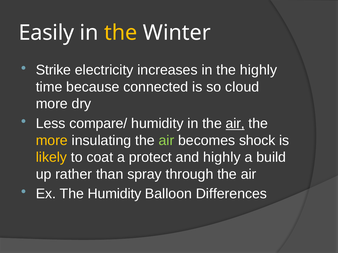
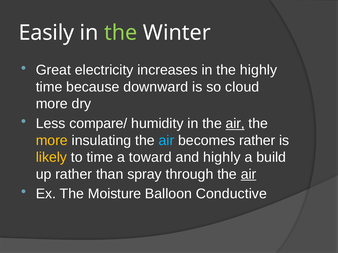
the colour: yellow -> light green (121, 33)
Strike: Strike -> Great (53, 70)
connected: connected -> downward (156, 87)
air colour: light green -> light blue (166, 141)
becomes shock: shock -> rather (257, 141)
to coat: coat -> time (100, 158)
protect: protect -> toward (150, 158)
air underline: none -> present (249, 174)
The Humidity: Humidity -> Moisture (115, 194)
Differences: Differences -> Conductive (231, 194)
